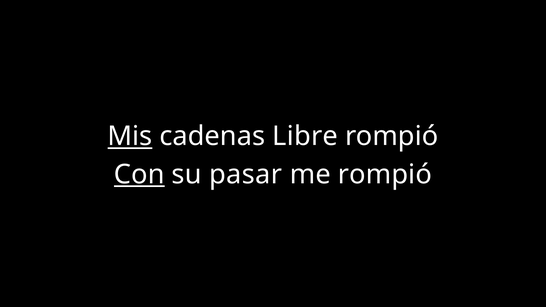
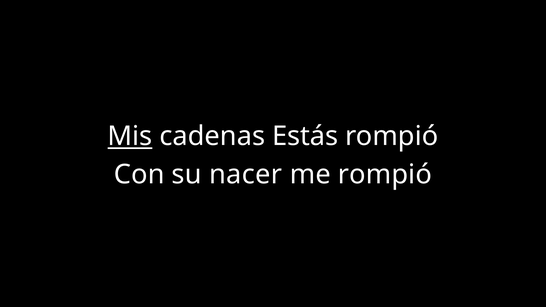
Libre: Libre -> Estás (305, 136)
Con underline: present -> none (139, 175)
pasar: pasar -> nacer (246, 175)
